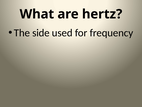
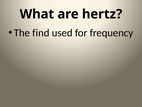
side: side -> find (41, 33)
